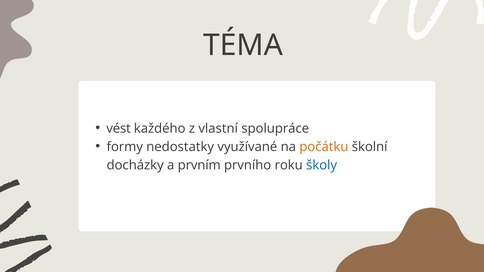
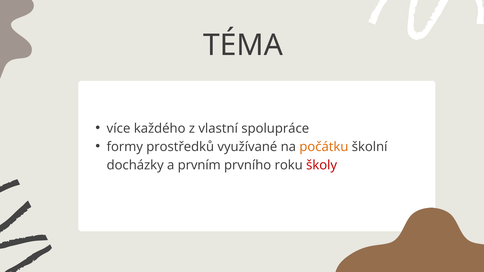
vést: vést -> více (119, 128)
nedostatky: nedostatky -> prostředků (180, 147)
školy colour: blue -> red (322, 165)
